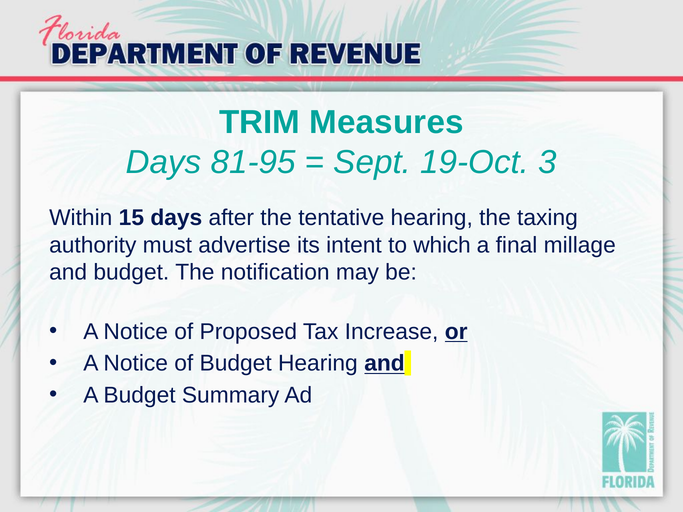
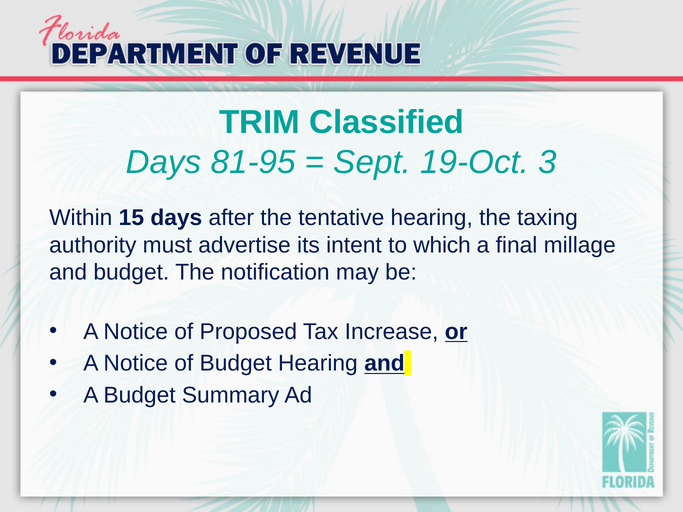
Measures: Measures -> Classified (387, 122)
